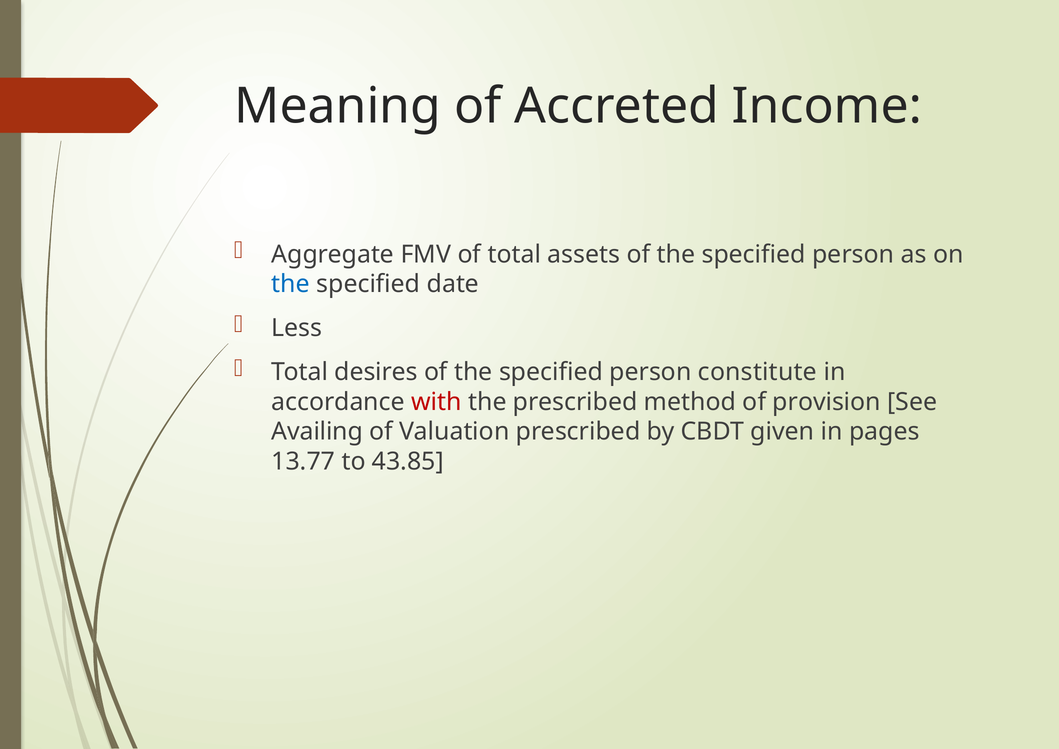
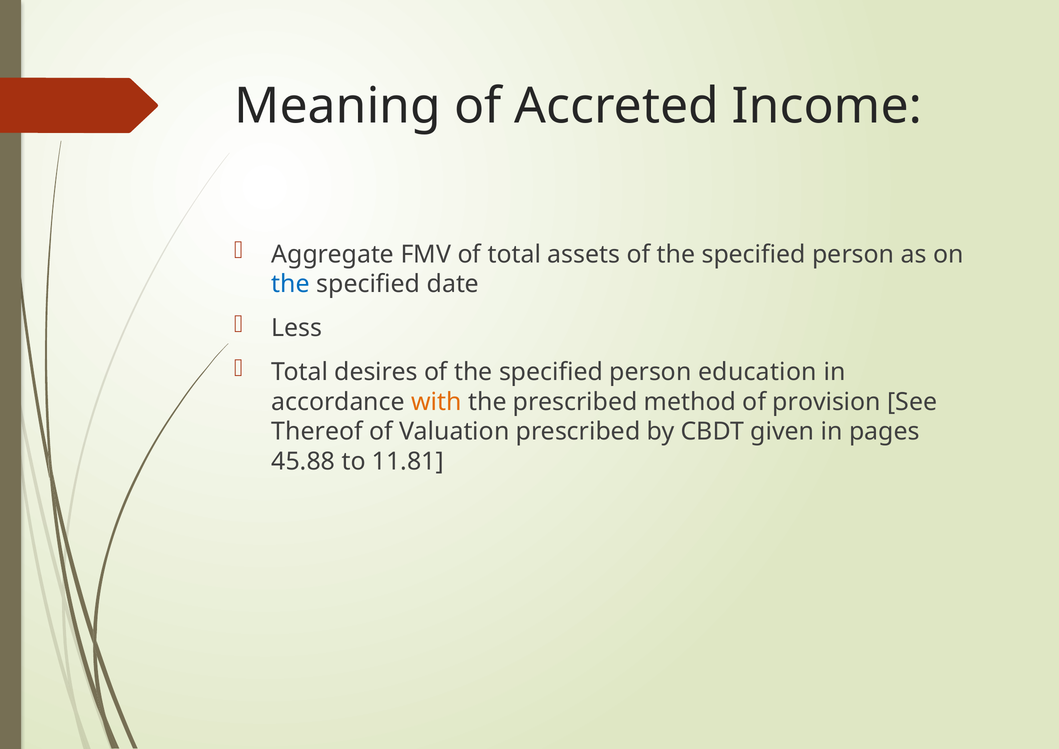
constitute: constitute -> education (757, 372)
with colour: red -> orange (436, 402)
Availing: Availing -> Thereof (317, 432)
13.77: 13.77 -> 45.88 (303, 462)
43.85: 43.85 -> 11.81 (408, 462)
